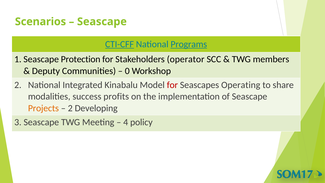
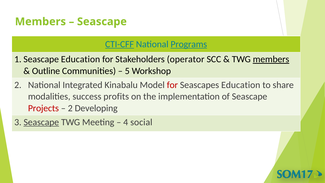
Scenarios: Scenarios -> Members (40, 22)
Protection: Protection -> Education (81, 59)
members underline: none -> present (271, 59)
Deputy: Deputy -> Outline (46, 71)
0: 0 -> 5 (127, 71)
Seascapes Operating: Operating -> Education (241, 85)
Projects colour: orange -> red (43, 108)
Seascape underline: none -> present (41, 122)
policy: policy -> social (141, 122)
